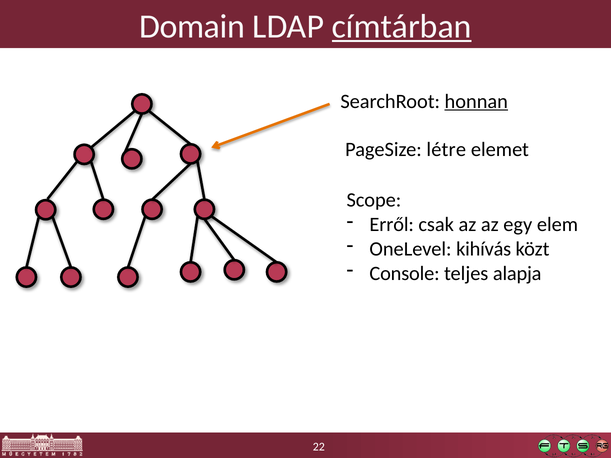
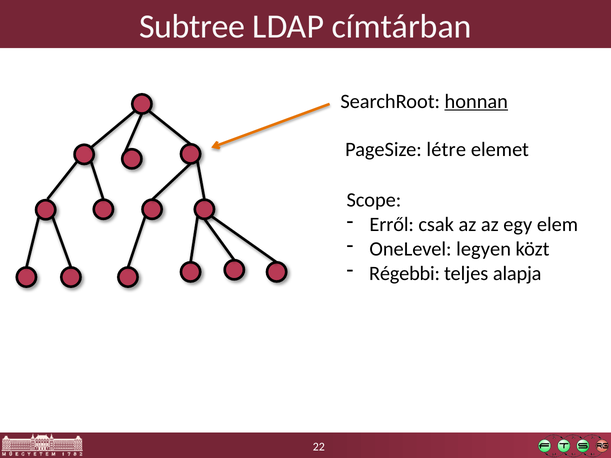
Domain: Domain -> Subtree (192, 26)
címtárban underline: present -> none (402, 26)
kihívás: kihívás -> legyen (484, 249)
Console: Console -> Régebbi (405, 274)
